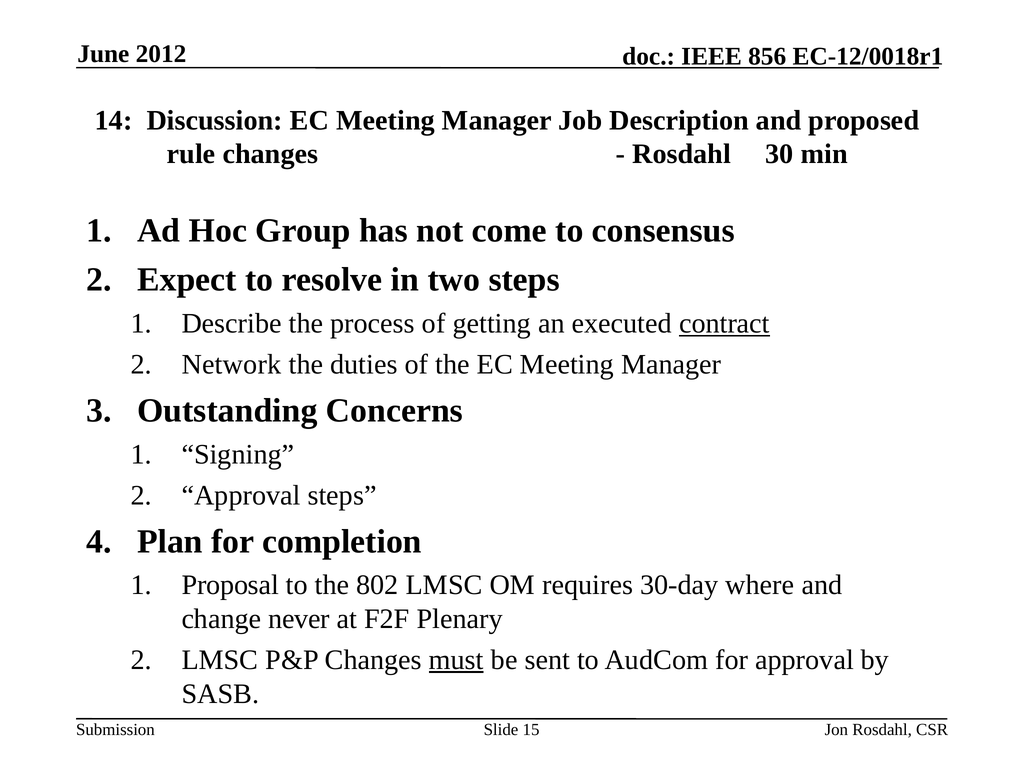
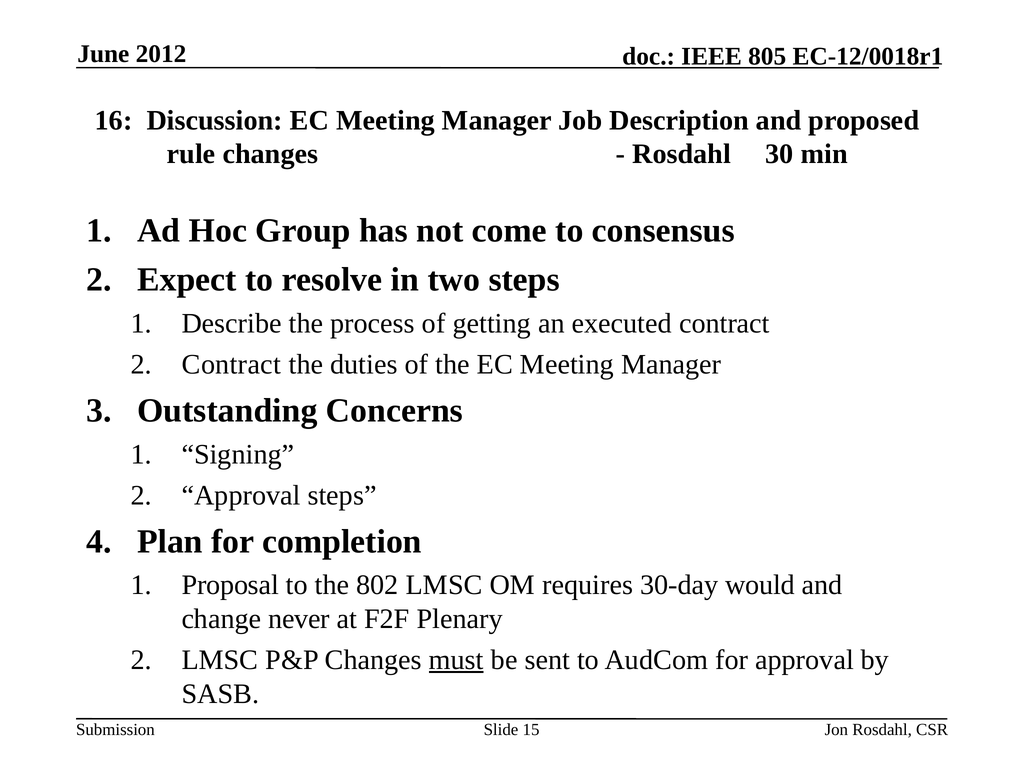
856: 856 -> 805 (767, 56)
14: 14 -> 16 (114, 120)
contract underline: present -> none (724, 324)
Network: Network -> Contract (231, 365)
where: where -> would (760, 585)
